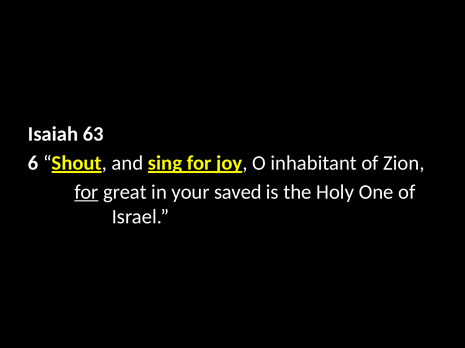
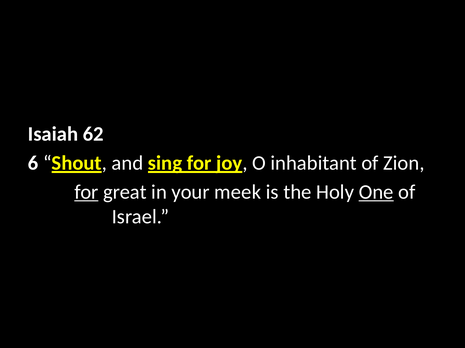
63: 63 -> 62 (93, 134)
saved: saved -> meek (238, 192)
One underline: none -> present (376, 192)
